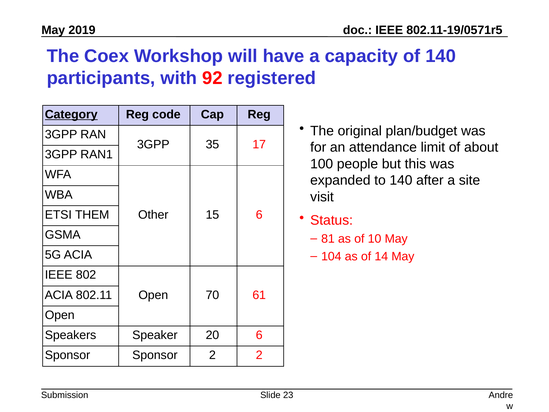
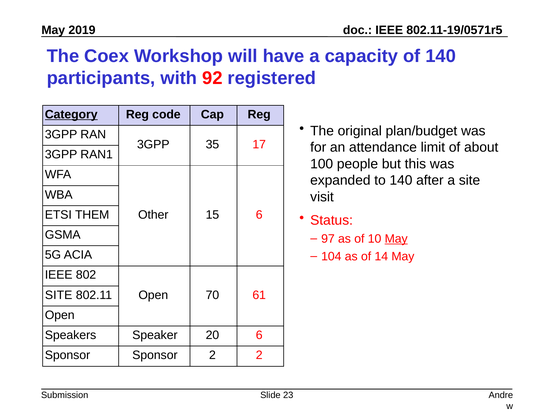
81: 81 -> 97 (328, 239)
May underline: none -> present (396, 239)
ACIA: ACIA -> SITE (59, 295)
